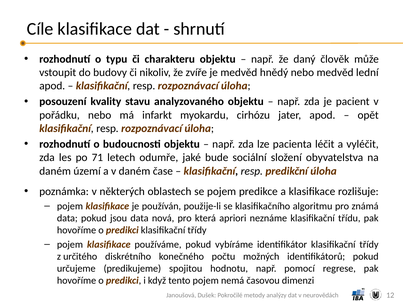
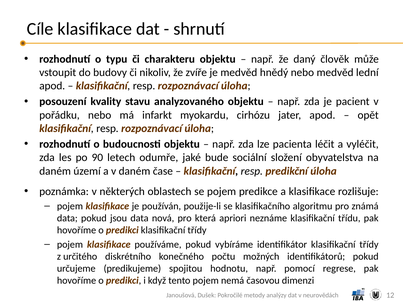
71: 71 -> 90 (97, 158)
